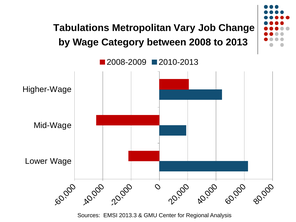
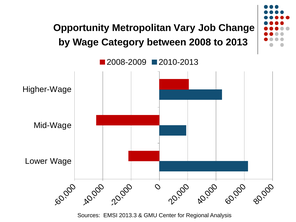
Tabulations: Tabulations -> Opportunity (81, 28)
